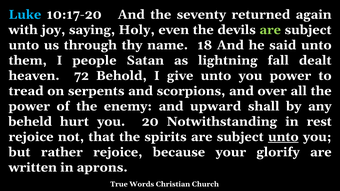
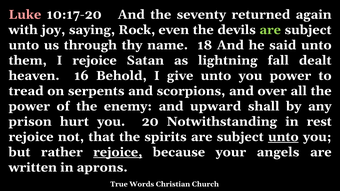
Luke colour: light blue -> pink (25, 15)
Holy: Holy -> Rock (137, 30)
I people: people -> rejoice (95, 60)
72: 72 -> 16 (81, 76)
beheld: beheld -> prison (30, 122)
rejoice underline: none -> present (118, 152)
glorify: glorify -> angels (278, 152)
